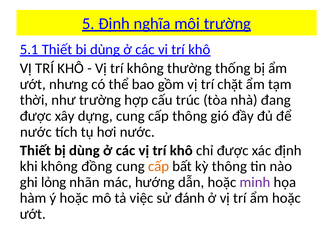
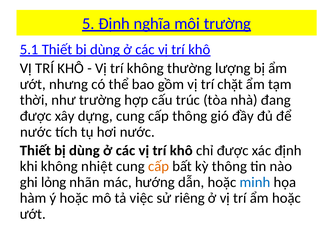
thống: thống -> lượng (233, 68)
đồng: đồng -> nhiệt (97, 166)
minh colour: purple -> blue (255, 182)
đánh: đánh -> riêng (190, 198)
